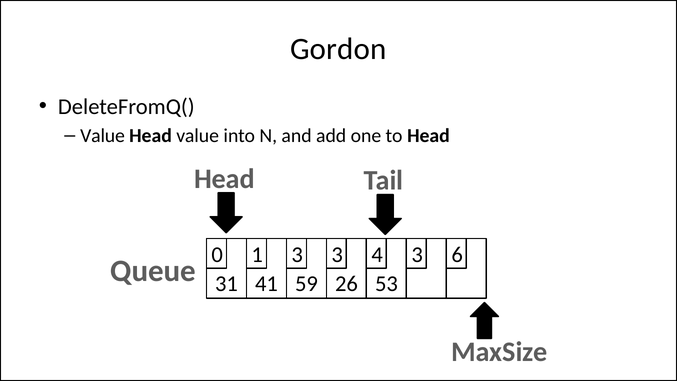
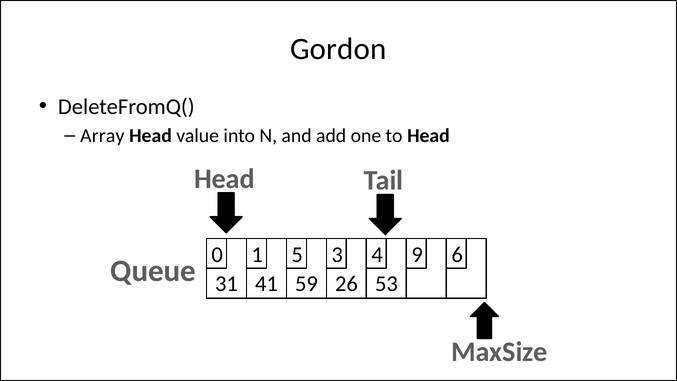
Value: Value -> Array (102, 136)
1 3: 3 -> 5 (297, 255)
4 3: 3 -> 9 (417, 255)
